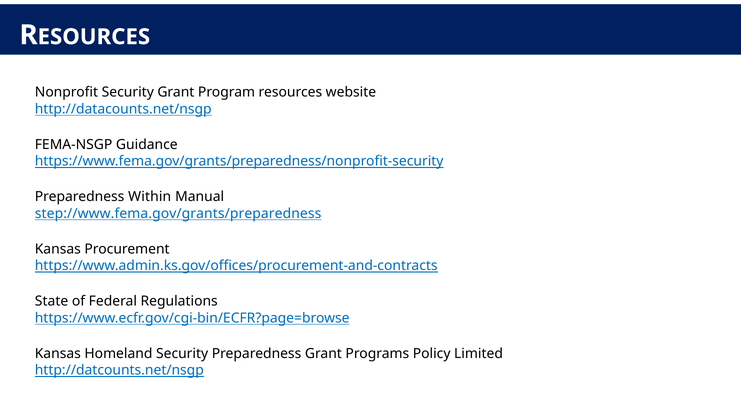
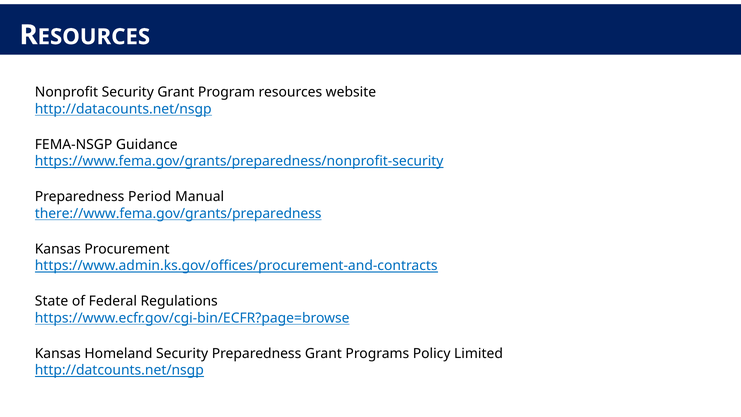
Within: Within -> Period (150, 197)
step://www.fema.gov/grants/preparedness: step://www.fema.gov/grants/preparedness -> there://www.fema.gov/grants/preparedness (178, 213)
